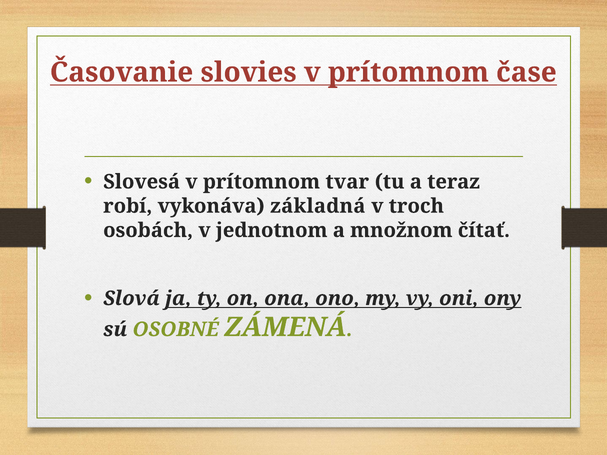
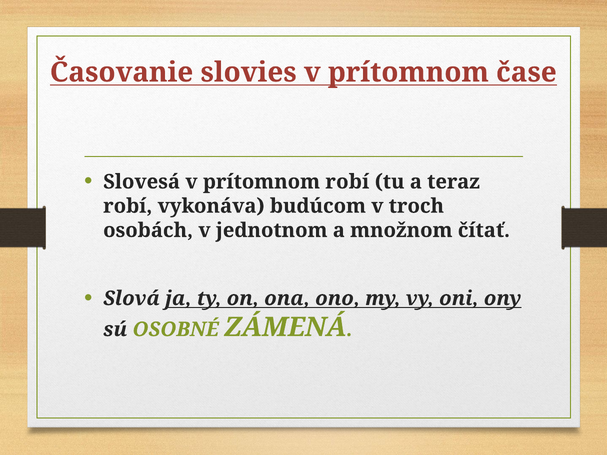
prítomnom tvar: tvar -> robí (347, 182)
základná: základná -> budúcom (318, 206)
